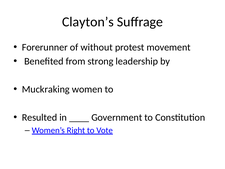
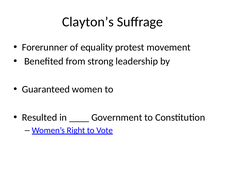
without: without -> equality (97, 47)
Muckraking: Muckraking -> Guaranteed (46, 89)
